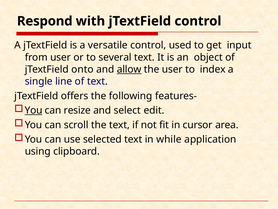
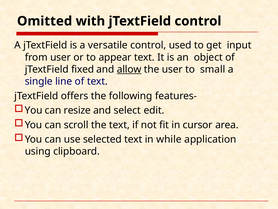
Respond: Respond -> Omitted (45, 21)
several: several -> appear (115, 57)
onto: onto -> fixed (83, 69)
index: index -> small (213, 69)
You underline: present -> none (34, 110)
